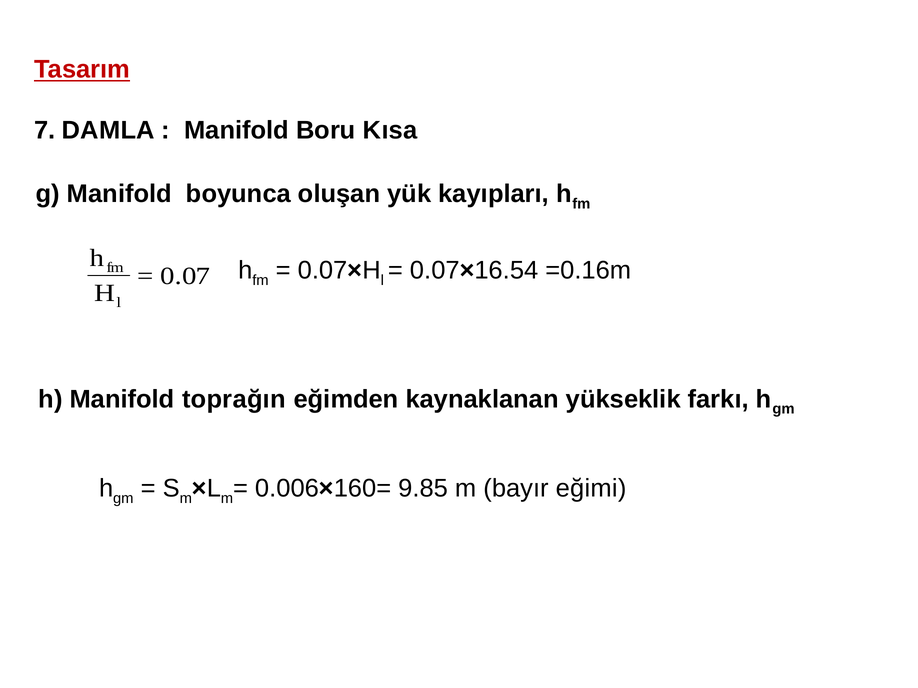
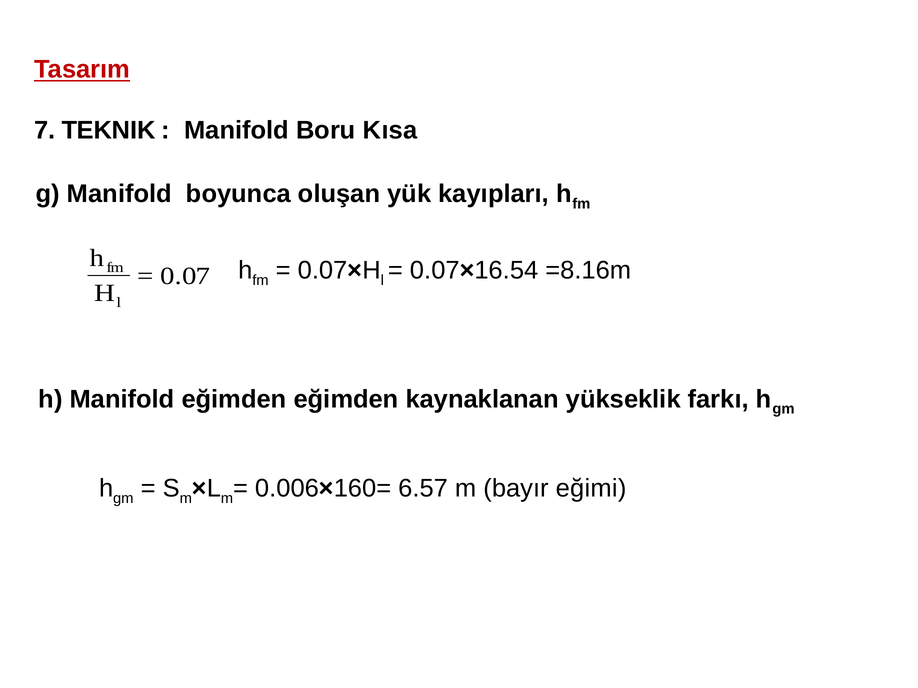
DAMLA: DAMLA -> TEKNIK (109, 130)
=0.16m: =0.16m -> =8.16m (588, 271)
Manifold toprağın: toprağın -> eğimden (234, 399)
9.85: 9.85 -> 6.57 (423, 489)
